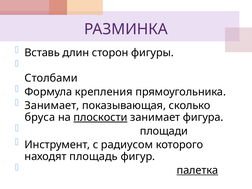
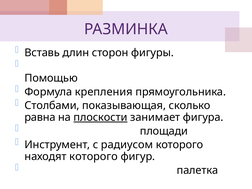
Столбами: Столбами -> Помощью (51, 78)
Занимает: Занимает -> Столбами (52, 106)
бруса: бруса -> равна (40, 117)
находят площадь: площадь -> которого (94, 157)
палетка underline: present -> none (197, 170)
